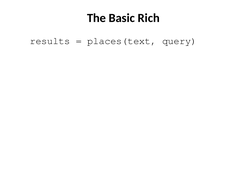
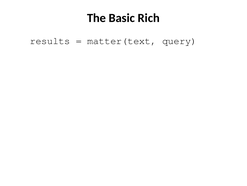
places(text: places(text -> matter(text (122, 41)
